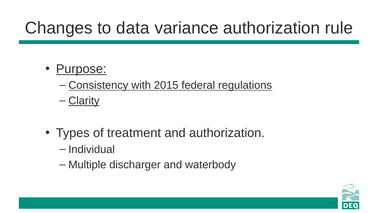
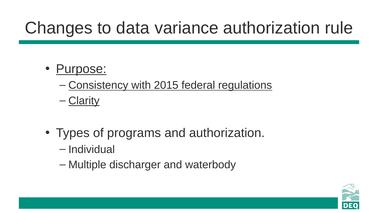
treatment: treatment -> programs (134, 133)
